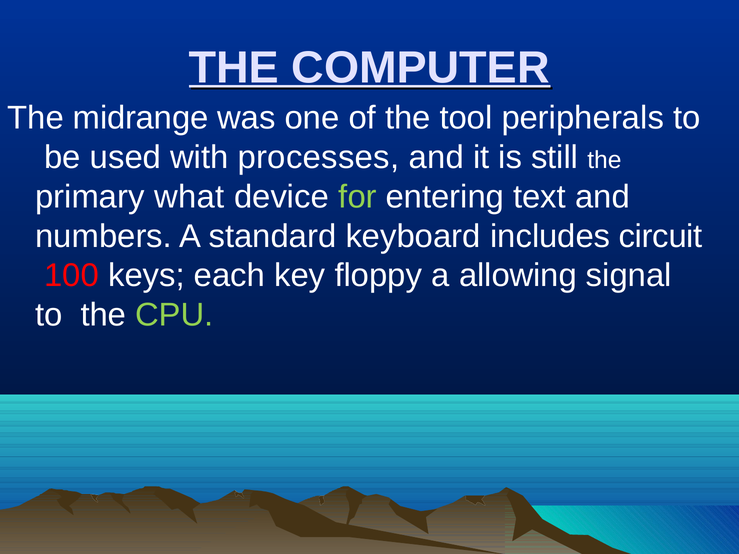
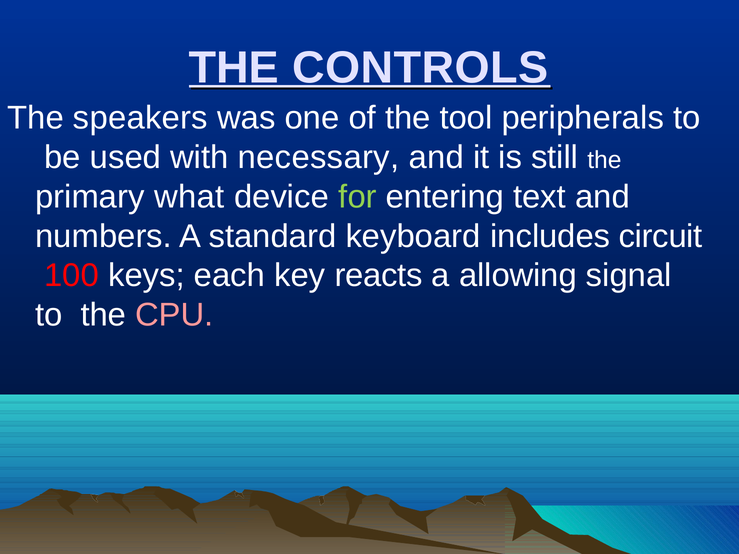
COMPUTER: COMPUTER -> CONTROLS (420, 68)
midrange: midrange -> speakers (140, 118)
processes: processes -> necessary (318, 158)
floppy: floppy -> reacts (379, 276)
CPU colour: light green -> pink (174, 315)
